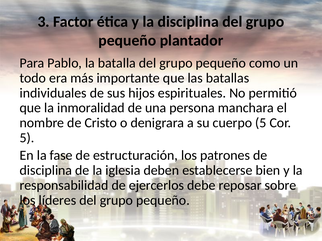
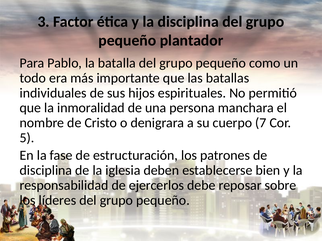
cuerpo 5: 5 -> 7 (261, 123)
